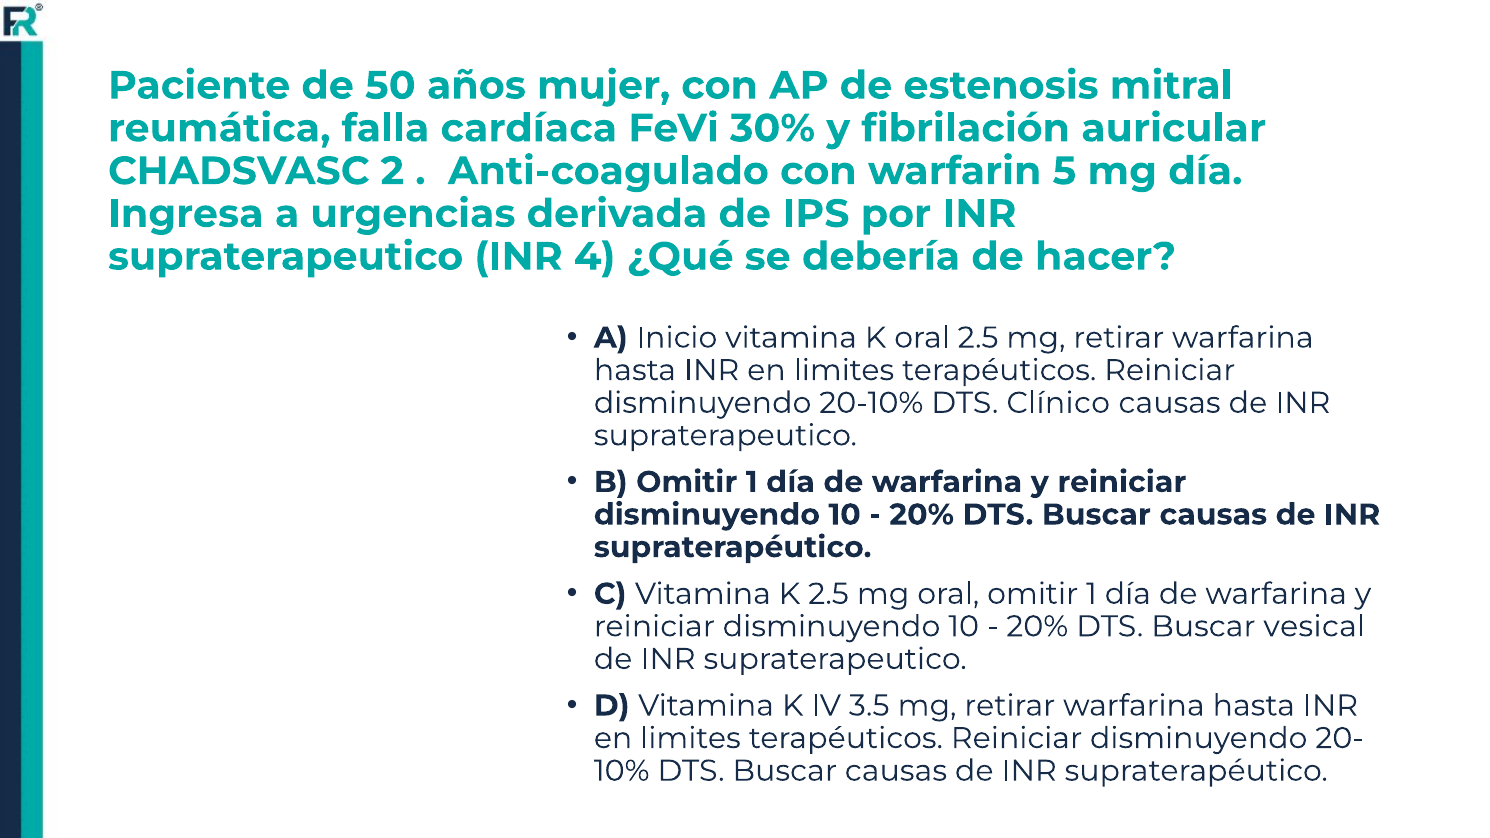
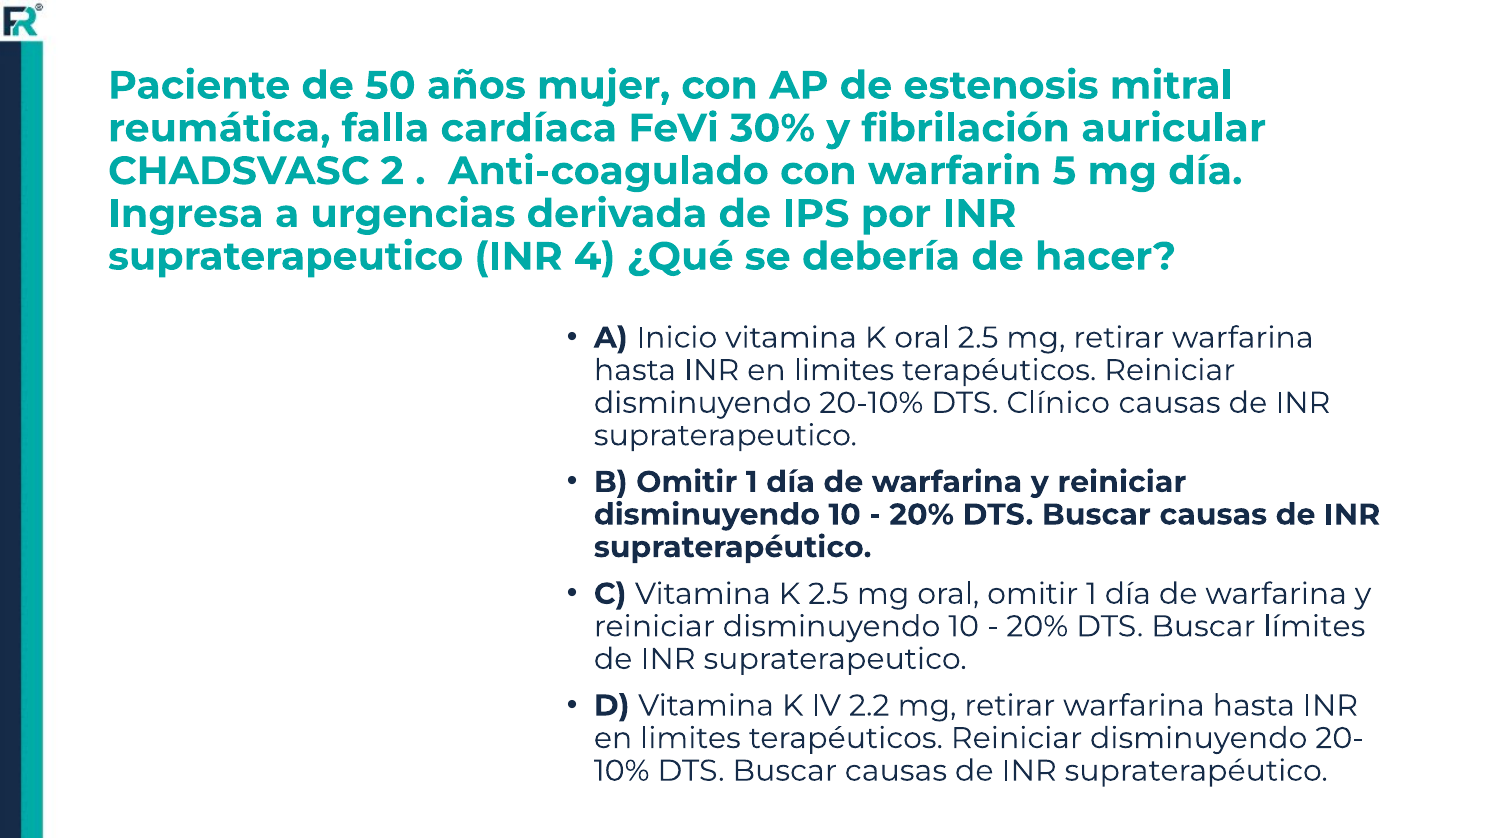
vesical: vesical -> límites (1314, 627)
3.5: 3.5 -> 2.2 (869, 706)
